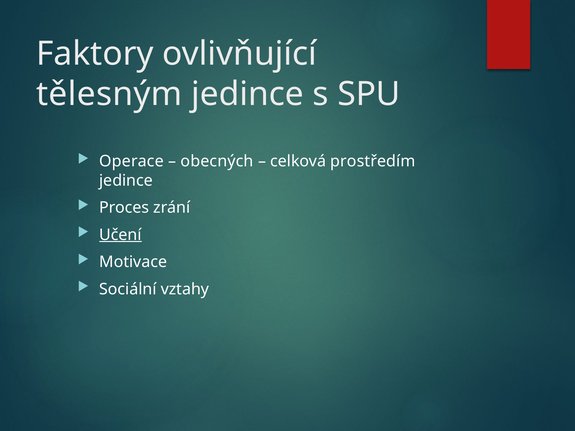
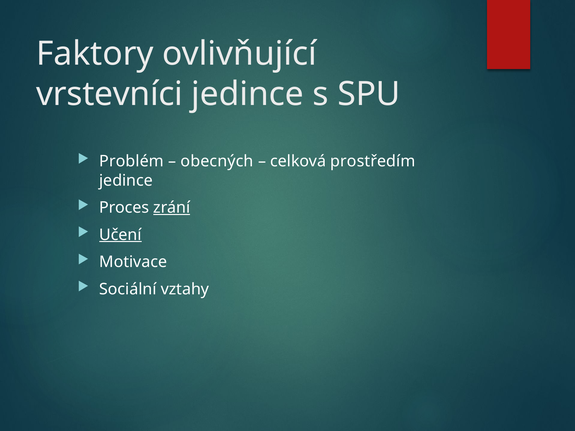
tělesným: tělesným -> vrstevníci (110, 94)
Operace: Operace -> Problém (132, 161)
zrání underline: none -> present (172, 208)
